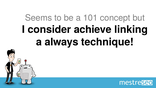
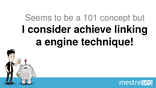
always: always -> engine (61, 42)
